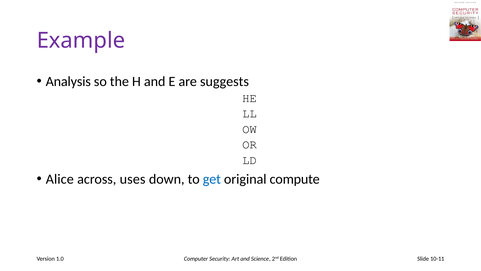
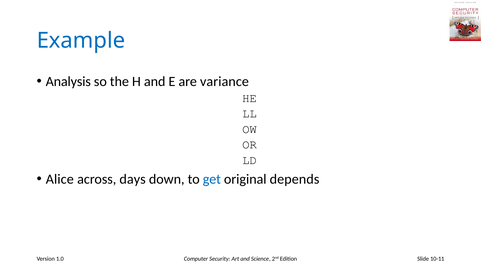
Example colour: purple -> blue (81, 40)
suggests: suggests -> variance (224, 81)
uses: uses -> days (133, 179)
compute: compute -> depends (295, 179)
